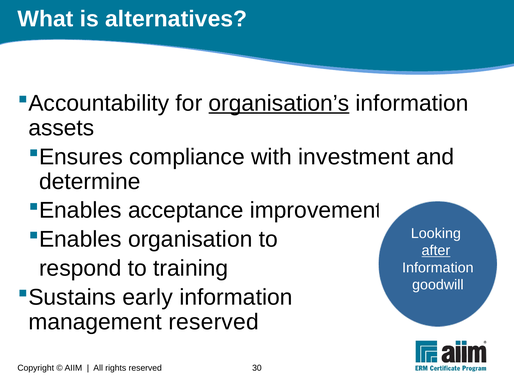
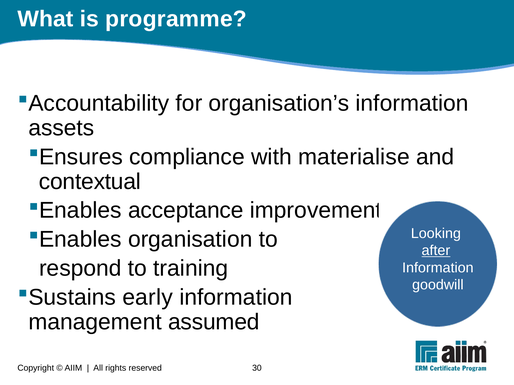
alternatives: alternatives -> programme (176, 19)
organisation’s underline: present -> none (279, 103)
investment: investment -> materialise (354, 157)
determine: determine -> contextual (90, 182)
management reserved: reserved -> assumed (214, 322)
